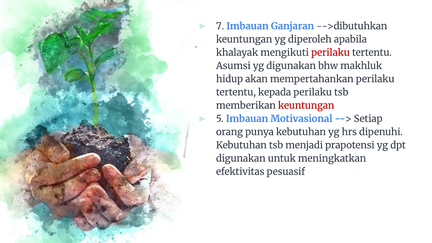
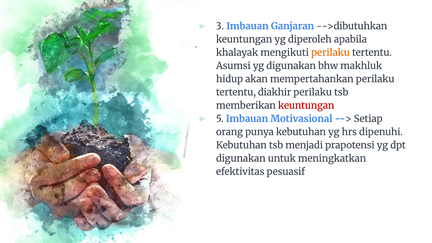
7: 7 -> 3 (220, 26)
perilaku colour: red -> orange (331, 53)
kepada: kepada -> diakhir (275, 92)
